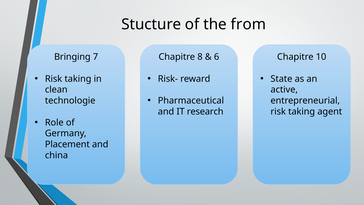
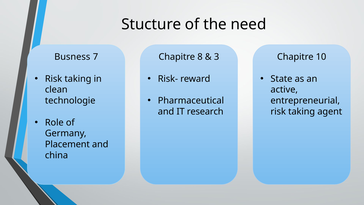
from: from -> need (248, 24)
Bringing: Bringing -> Busness (72, 57)
6: 6 -> 3 (217, 57)
